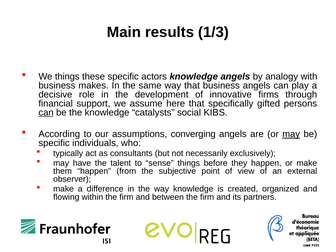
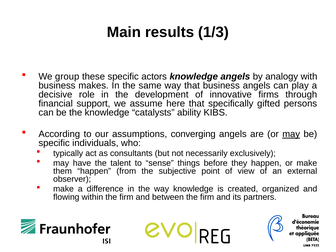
We things: things -> group (67, 77)
can underline: present -> none (46, 112)
social: social -> ability (189, 112)
